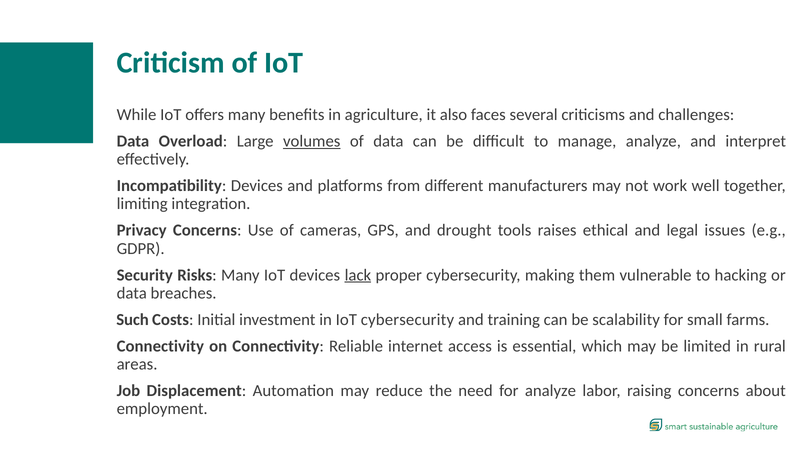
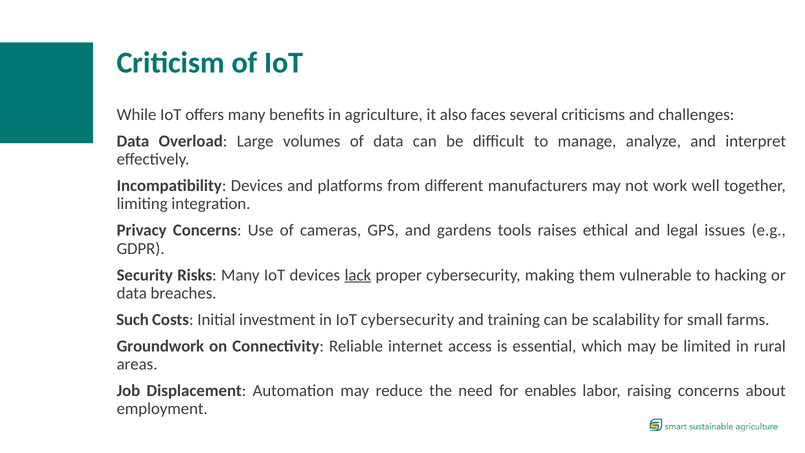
volumes underline: present -> none (312, 141)
drought: drought -> gardens (464, 230)
Connectivity: Connectivity -> Groundwork (160, 346)
for analyze: analyze -> enables (551, 391)
